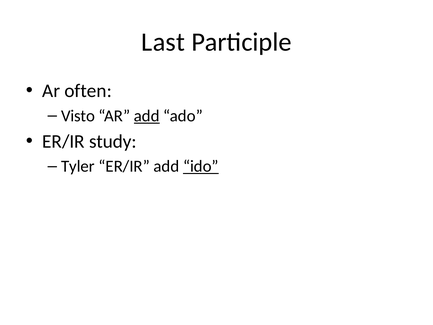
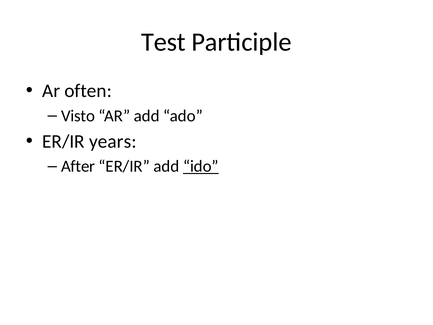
Last: Last -> Test (163, 42)
add underline: present -> none (147, 116)
study: study -> years (113, 141)
Tyler: Tyler -> After (78, 166)
